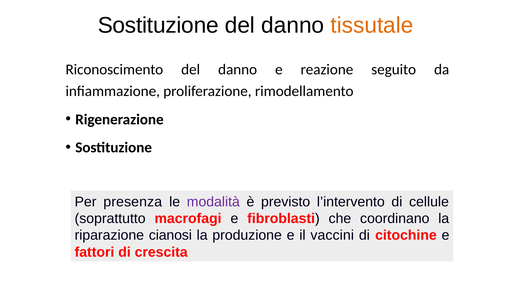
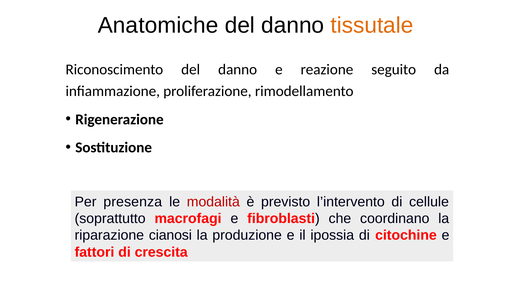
Sostituzione: Sostituzione -> Anatomiche (158, 25)
modalità colour: purple -> red (213, 202)
vaccini: vaccini -> ipossia (332, 236)
